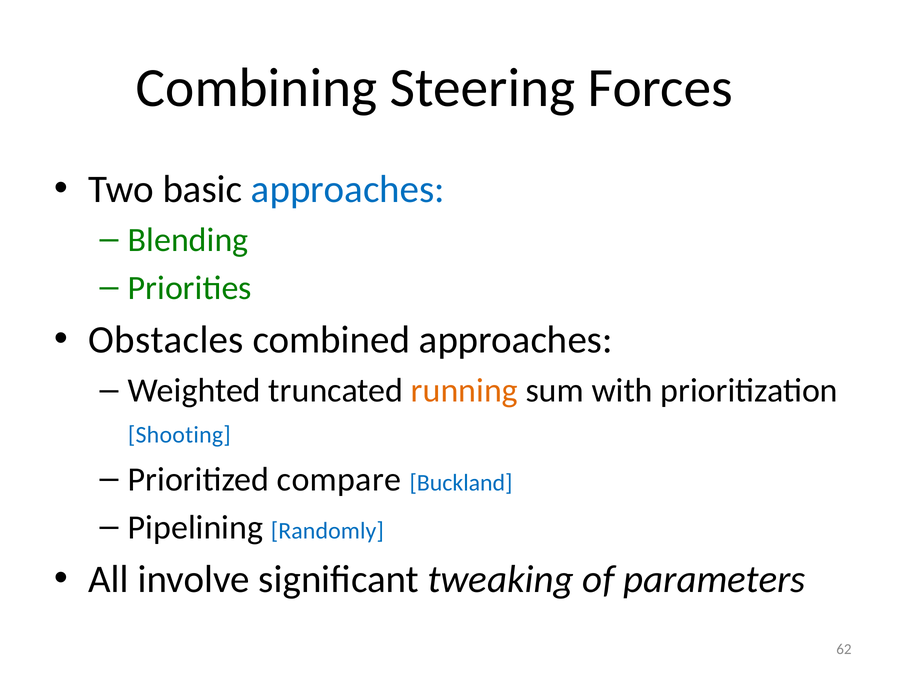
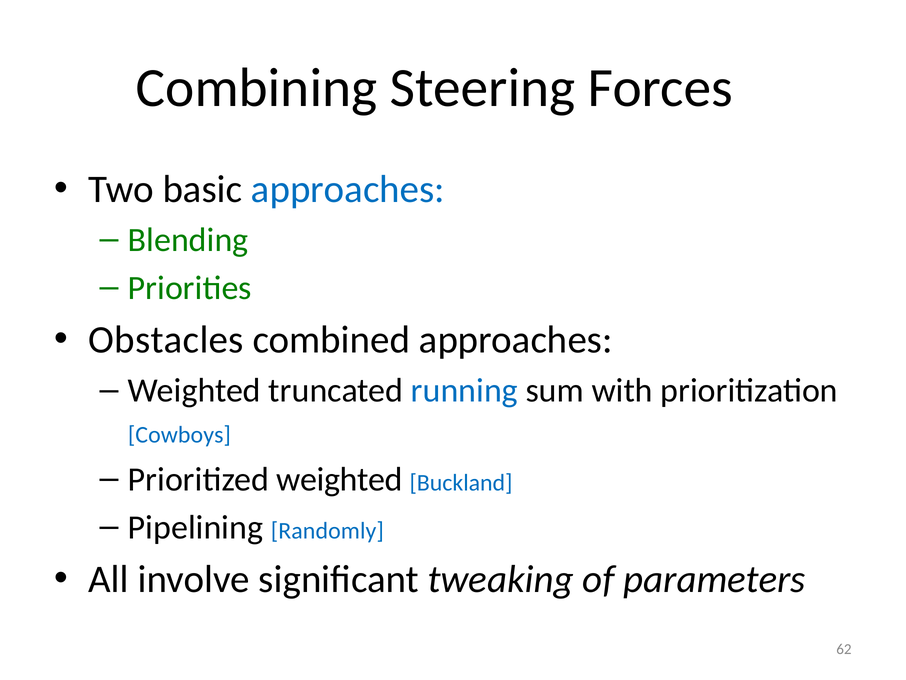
running colour: orange -> blue (464, 390)
Shooting: Shooting -> Cowboys (179, 435)
Prioritized compare: compare -> weighted (339, 479)
